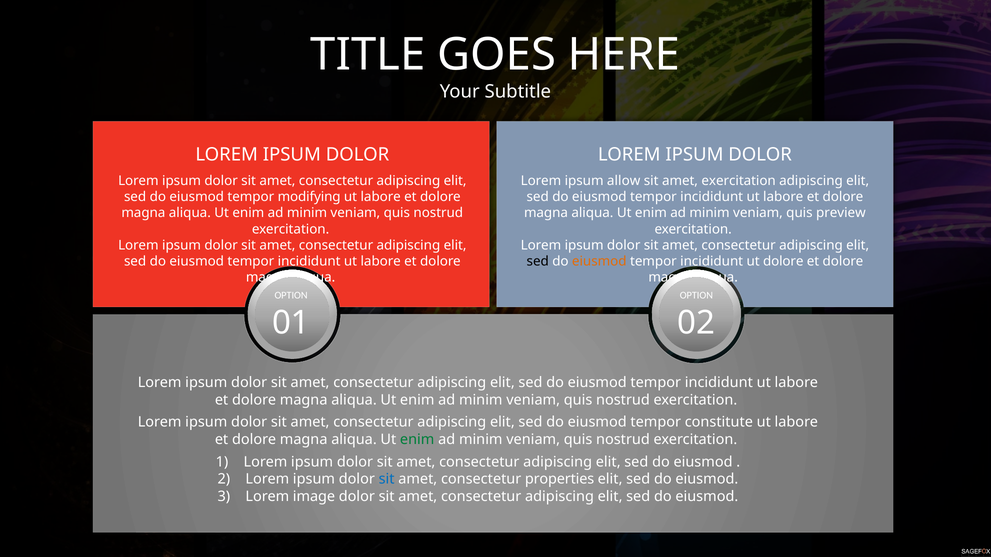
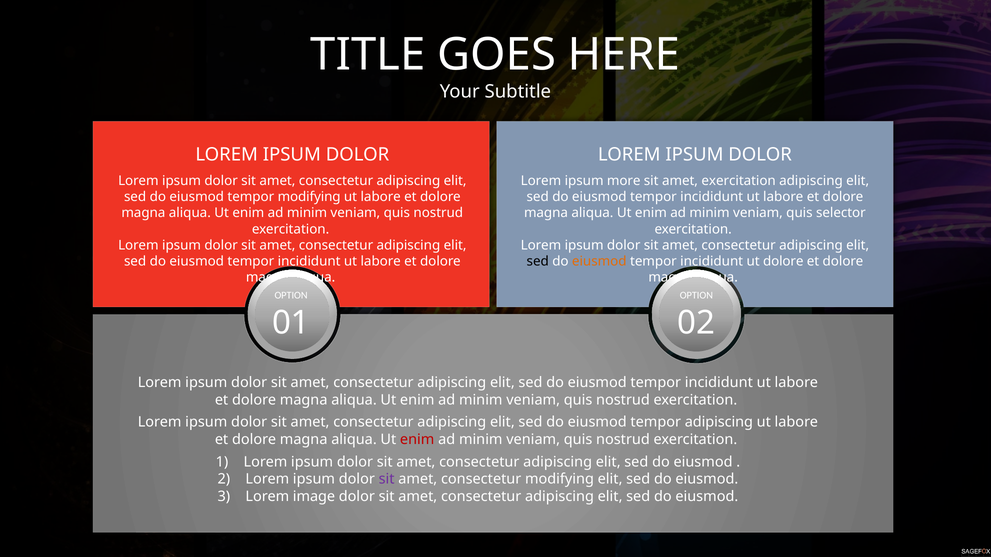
allow: allow -> more (624, 181)
preview: preview -> selector (841, 213)
tempor constitute: constitute -> adipiscing (719, 422)
enim colour: green -> red (417, 440)
sit colour: blue -> purple (387, 479)
consectetur properties: properties -> modifying (560, 479)
